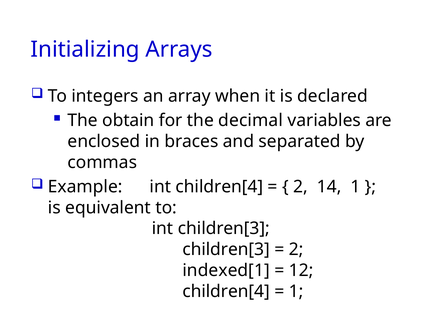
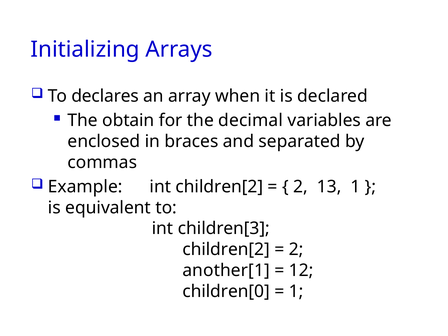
integers: integers -> declares (105, 96)
int children[4: children[4 -> children[2 (219, 187)
14: 14 -> 13 (329, 187)
children[3: children[3 -> children[2 (226, 249)
indexed[1: indexed[1 -> another[1 (226, 270)
children[4: children[4 -> children[0 (226, 291)
